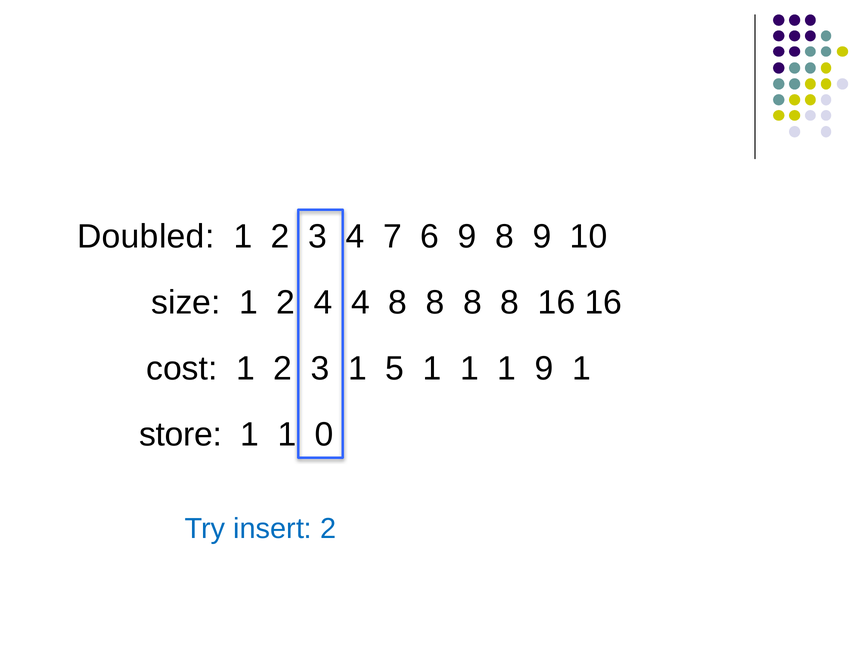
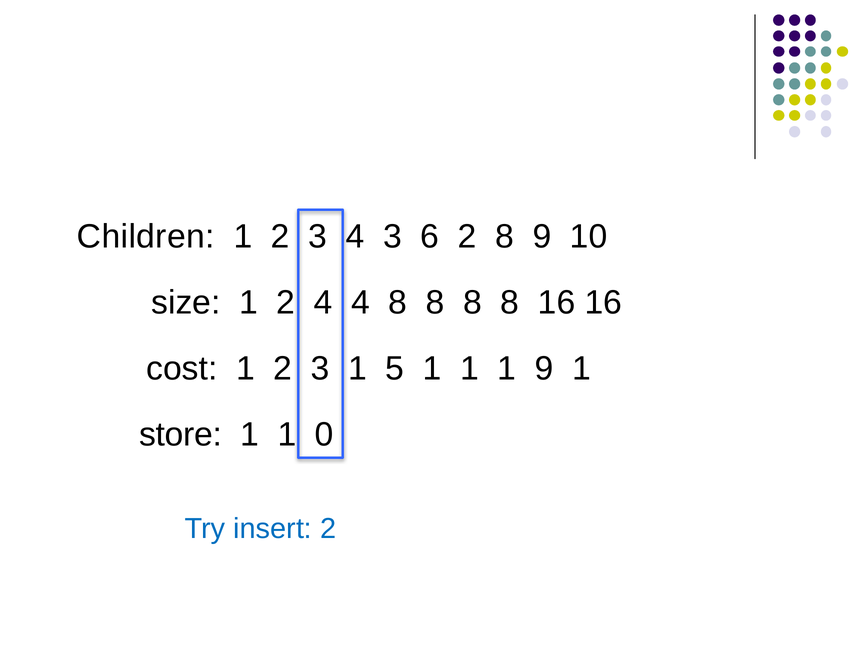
Doubled: Doubled -> Children (146, 236)
4 7: 7 -> 3 (393, 236)
6 9: 9 -> 2 (467, 236)
